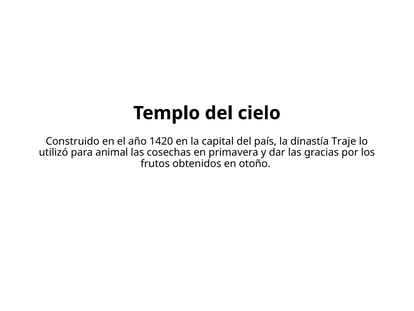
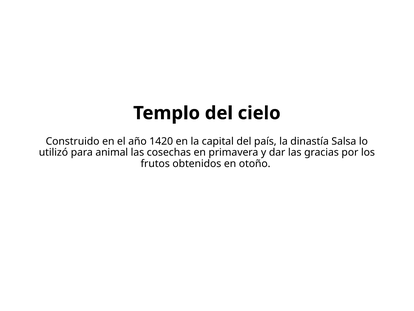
Traje: Traje -> Salsa (344, 141)
